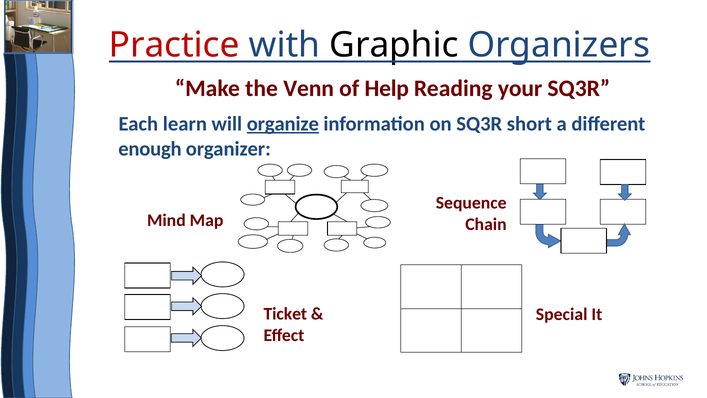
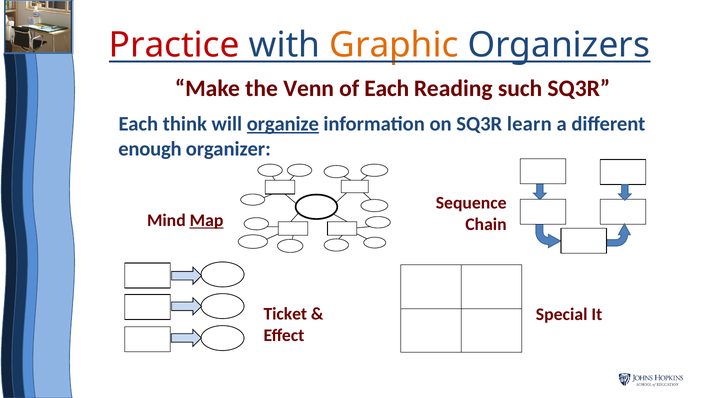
Graphic colour: black -> orange (394, 45)
of Help: Help -> Each (387, 89)
your: your -> such (520, 89)
learn: learn -> think (185, 124)
short: short -> learn (529, 124)
Map underline: none -> present (207, 220)
